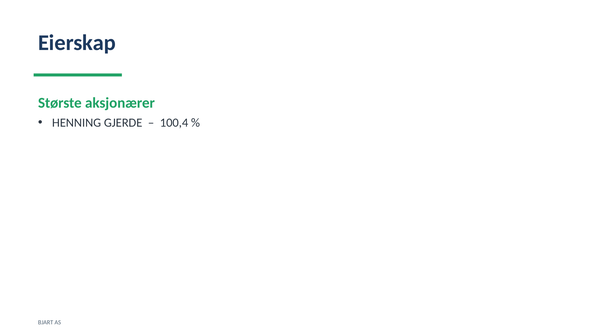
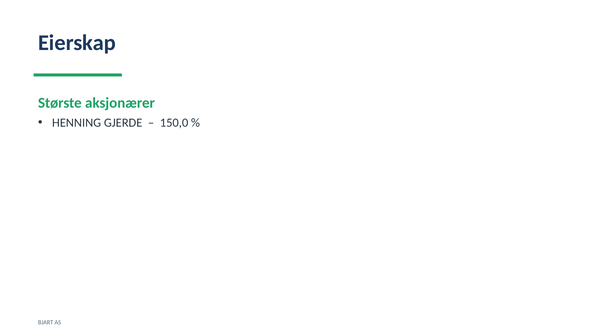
100,4: 100,4 -> 150,0 (174, 123)
